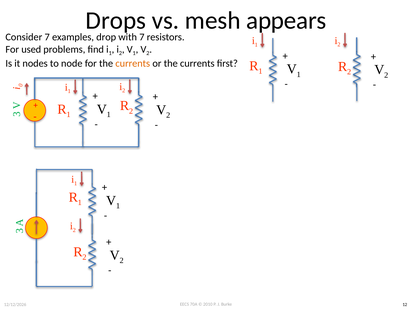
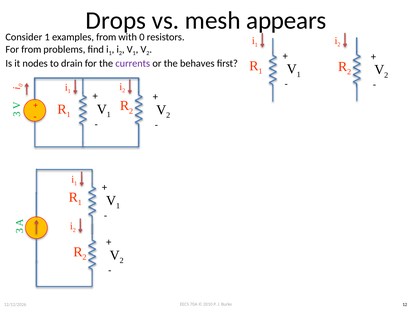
Consider 7: 7 -> 1 (47, 37)
examples drop: drop -> from (106, 37)
with 7: 7 -> 0 (142, 37)
For used: used -> from (31, 49)
node: node -> drain (72, 63)
currents colour: orange -> purple (133, 63)
or the currents: currents -> behaves (197, 63)
